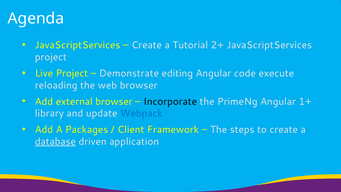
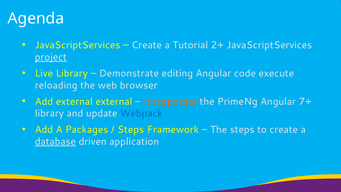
project underline: none -> present (51, 57)
Live Project: Project -> Library (72, 73)
external browser: browser -> external (114, 101)
Incorporate colour: black -> orange (170, 101)
1+: 1+ -> 7+ (305, 101)
Client: Client -> Steps (131, 130)
